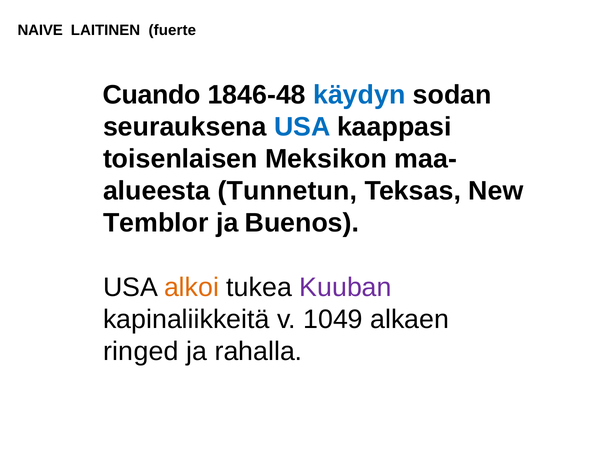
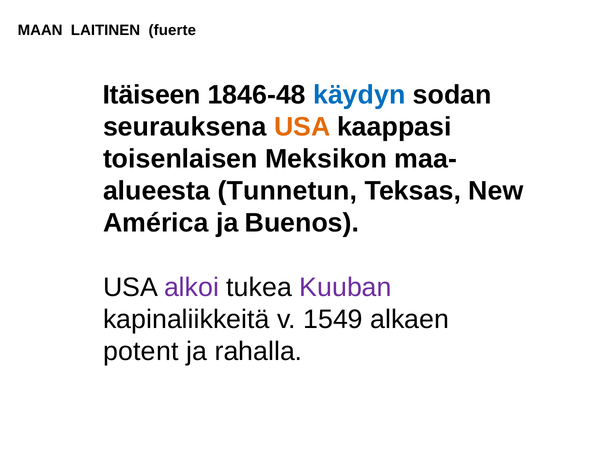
NAIVE: NAIVE -> MAAN (40, 30)
Cuando: Cuando -> Itäiseen (152, 95)
USA colour: blue -> orange (302, 127)
Temblor: Temblor -> América (156, 223)
alkoi colour: orange -> purple (192, 288)
1049: 1049 -> 1549 (333, 320)
ringed: ringed -> potent (141, 352)
